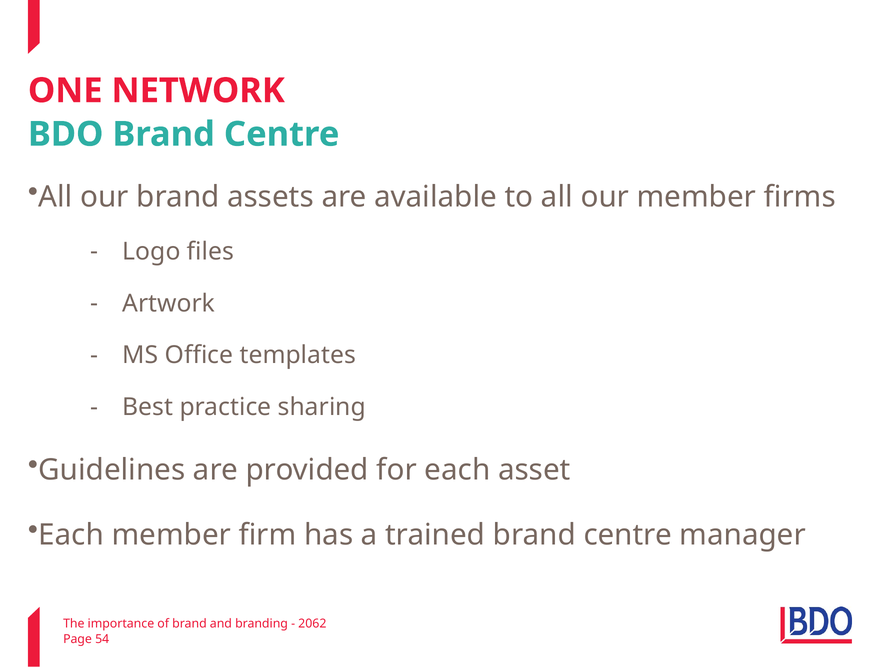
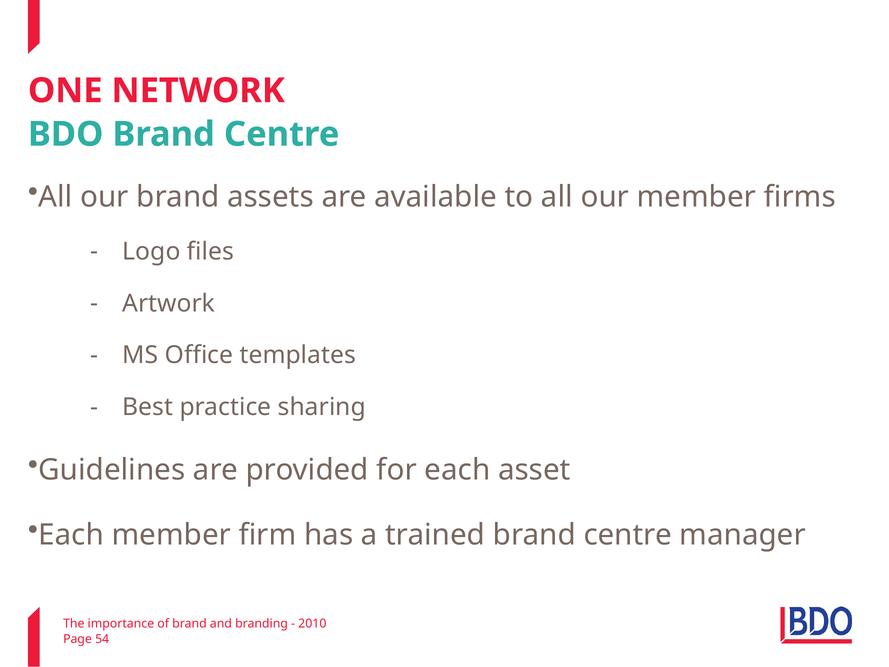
2062: 2062 -> 2010 (312, 623)
